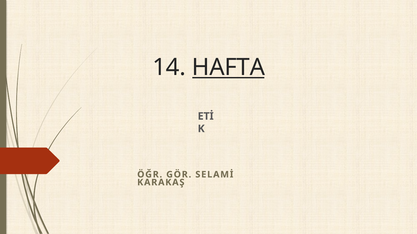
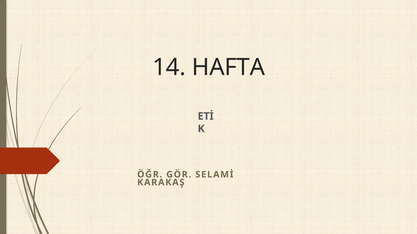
HAFTA underline: present -> none (228, 68)
